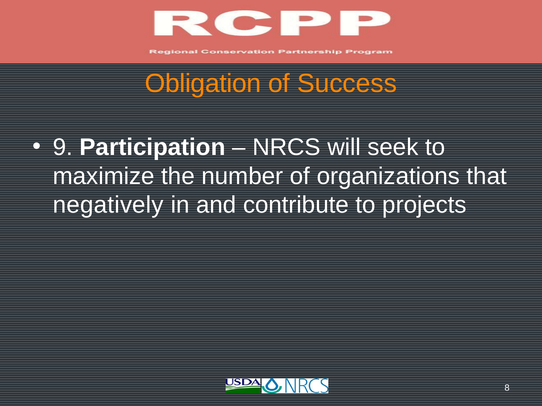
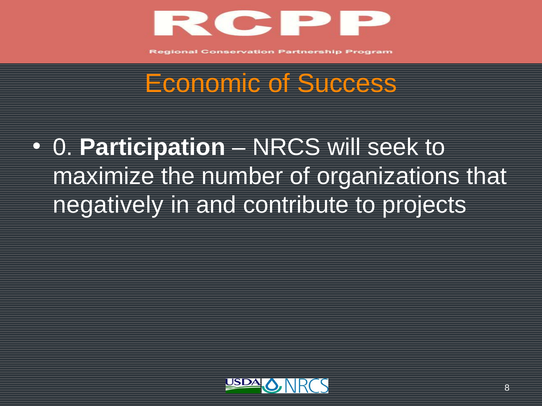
Obligation: Obligation -> Economic (203, 84)
9: 9 -> 0 (63, 147)
